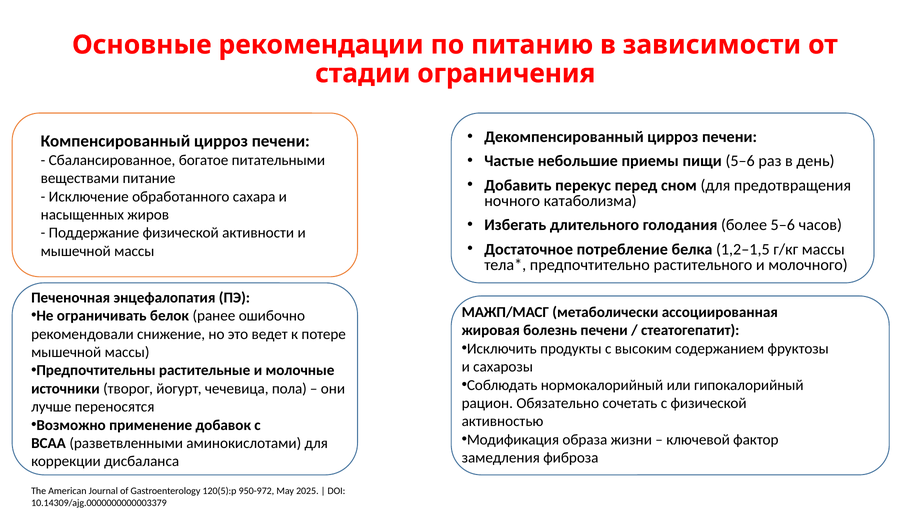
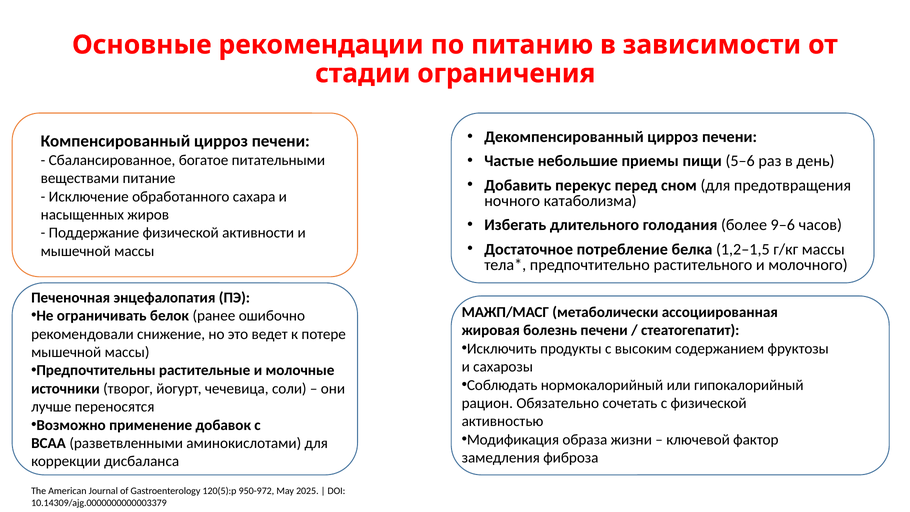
более 5–6: 5–6 -> 9–6 (783, 225)
пола: пола -> соли (289, 389)
